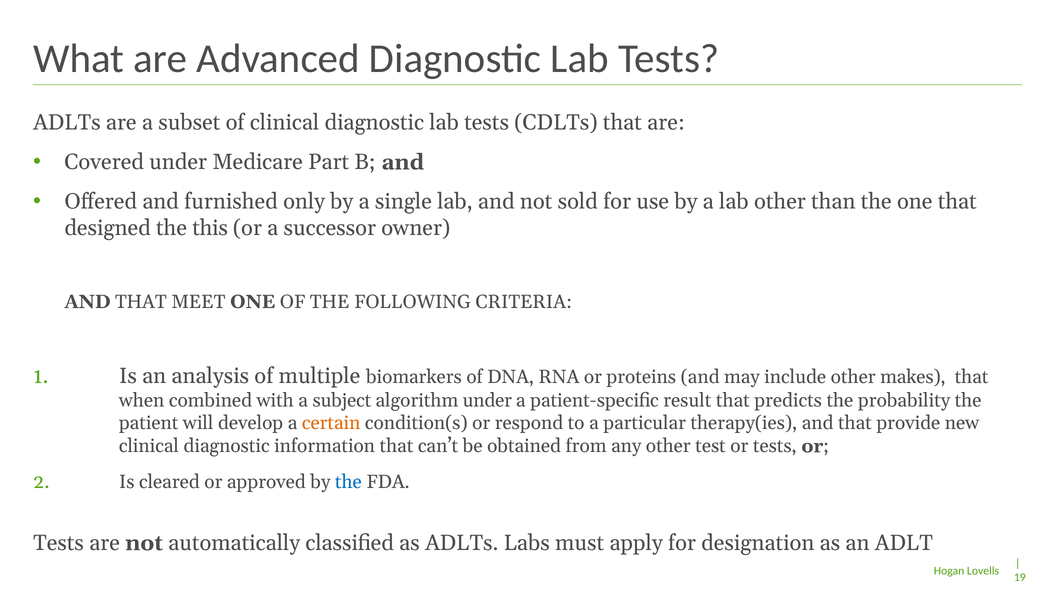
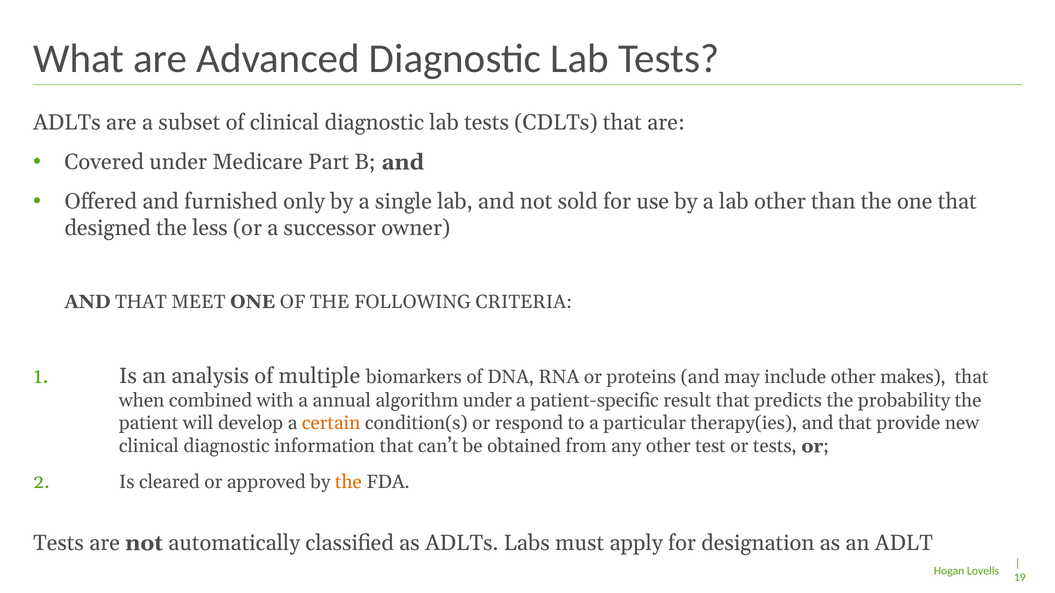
this: this -> less (210, 228)
subject: subject -> annual (342, 401)
the colour: blue -> orange (348, 482)
